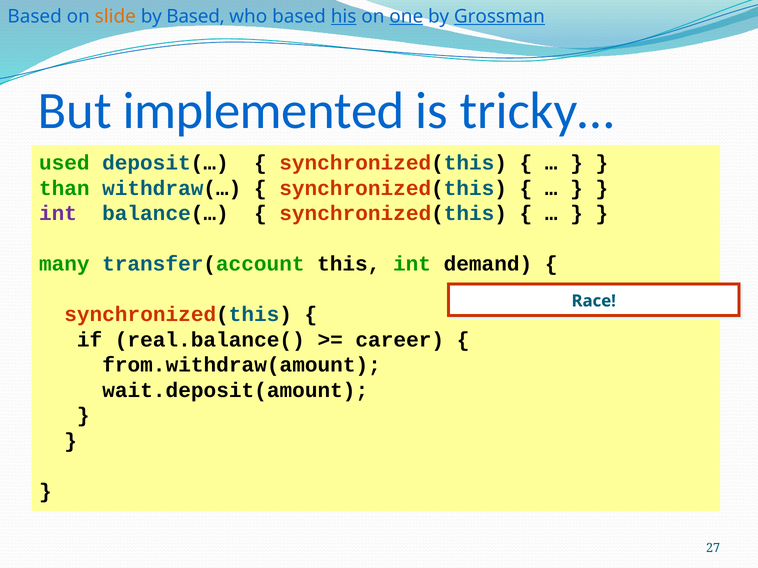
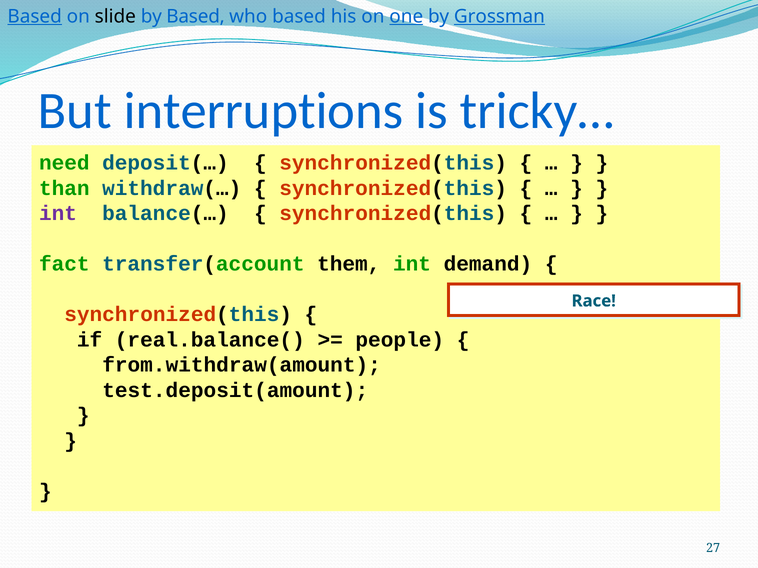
Based underline: none -> present (35, 16)
slide colour: orange -> black (115, 16)
his underline: present -> none (344, 16)
implemented: implemented -> interruptions (263, 111)
used: used -> need (64, 163)
many: many -> fact (64, 264)
this: this -> them (349, 264)
career: career -> people (400, 340)
wait.deposit(amount: wait.deposit(amount -> test.deposit(amount (235, 391)
